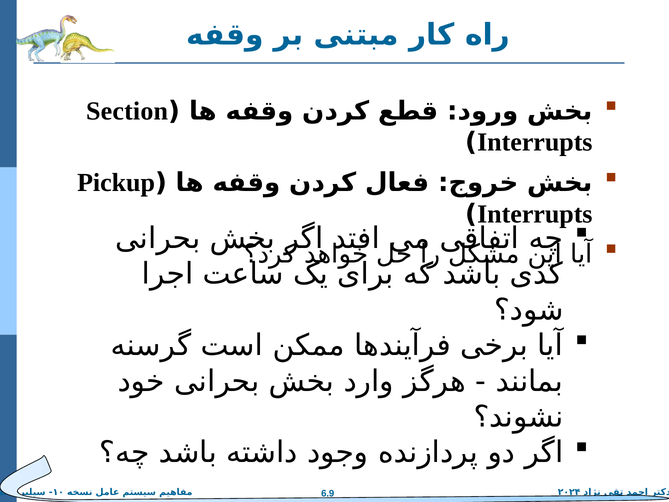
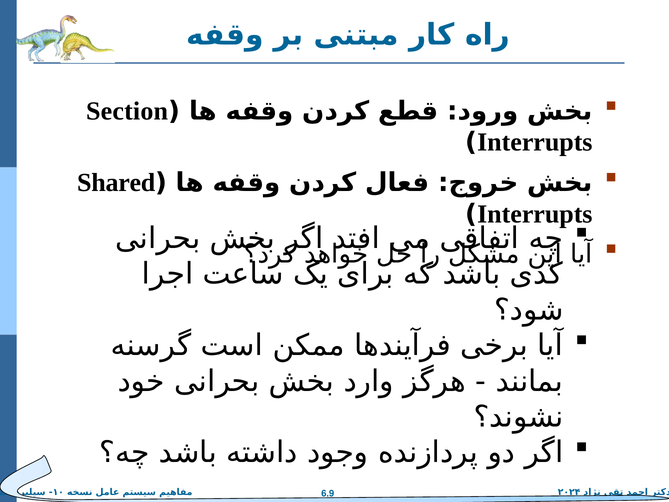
Pickup: Pickup -> Shared (116, 183)
